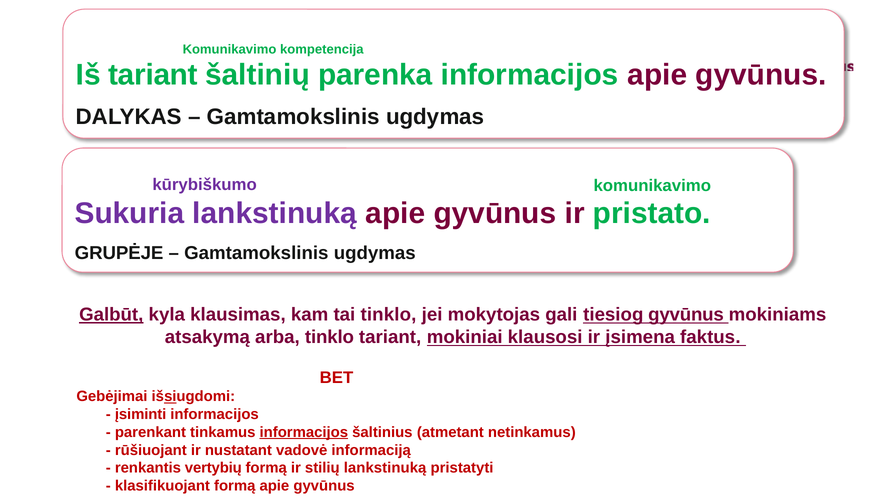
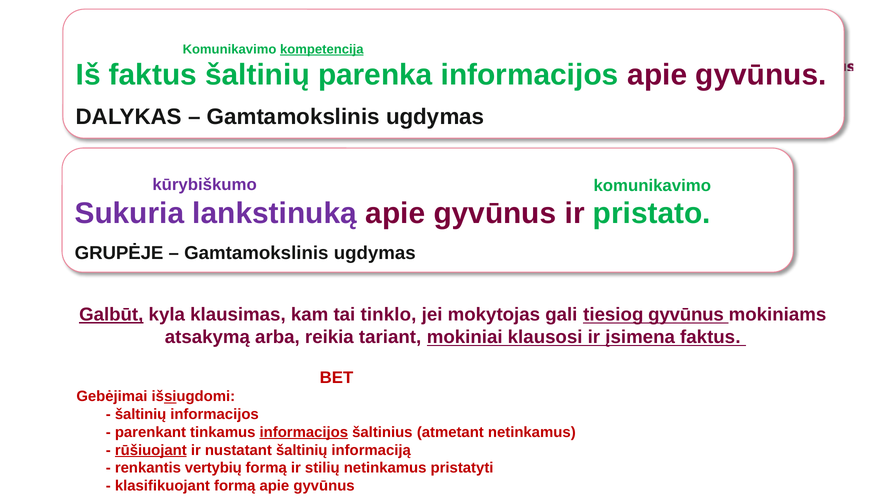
kompetencija underline: none -> present (322, 49)
Iš tariant: tariant -> faktus (153, 75)
arba tinklo: tinklo -> reikia (329, 337)
įsiminti: įsiminti -> šaltinių (141, 414)
rūšiuojant underline: none -> present (151, 450)
nustatant vadovė: vadovė -> šaltinių (302, 450)
stilių lankstinuką: lankstinuką -> netinkamus (385, 468)
